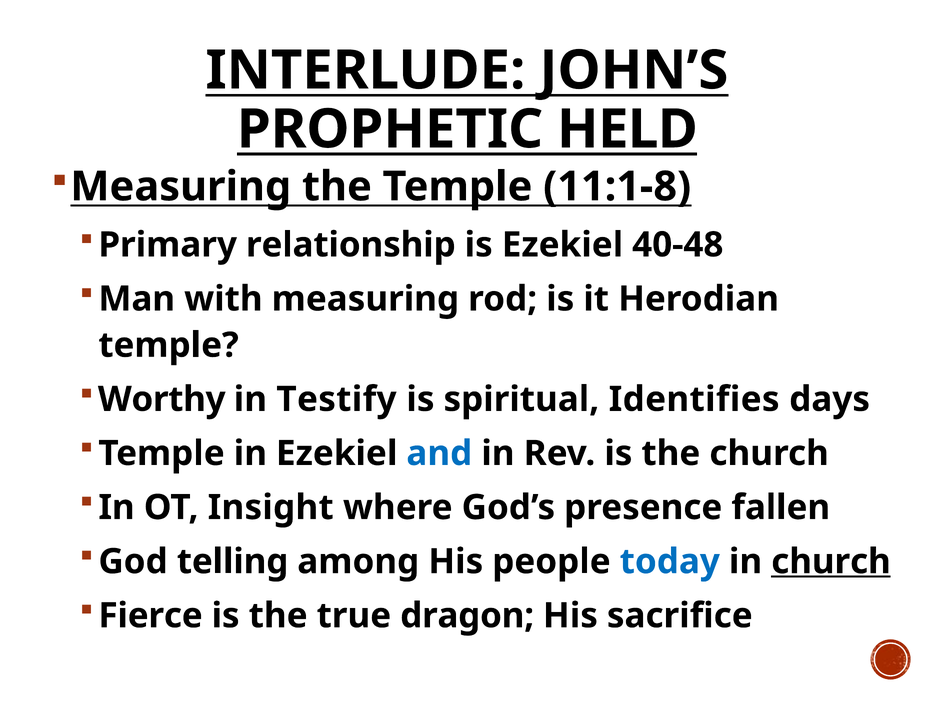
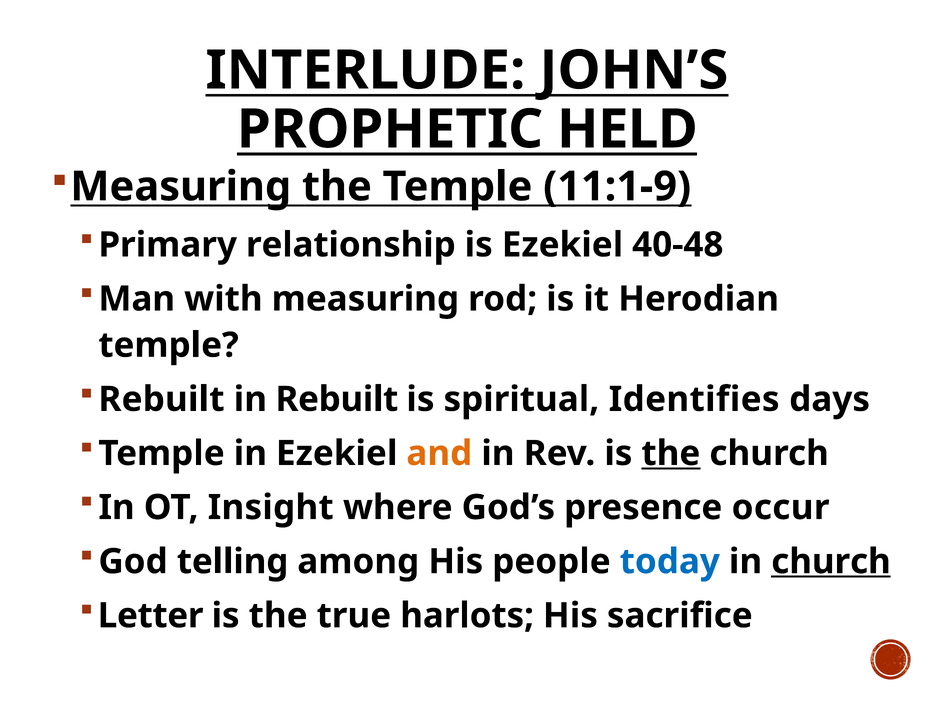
11:1-8: 11:1-8 -> 11:1-9 (617, 187)
Worthy: Worthy -> Rebuilt (161, 399)
in Testify: Testify -> Rebuilt (337, 399)
and colour: blue -> orange (439, 453)
the underline: none -> present (671, 453)
fallen: fallen -> occur (781, 507)
Fierce: Fierce -> Letter (151, 615)
dragon: dragon -> harlots (467, 615)
